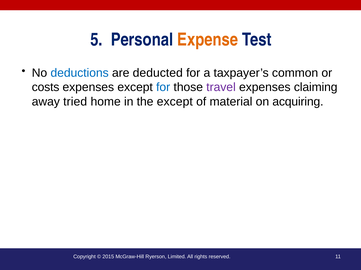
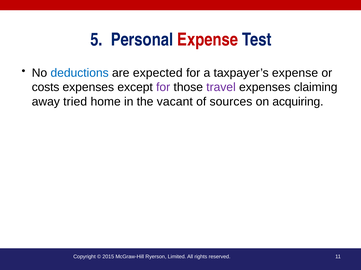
Expense colour: orange -> red (208, 40)
deducted: deducted -> expected (158, 73)
taxpayer’s common: common -> expense (295, 73)
for colour: blue -> purple (163, 87)
the except: except -> vacant (175, 102)
material: material -> sources (231, 102)
